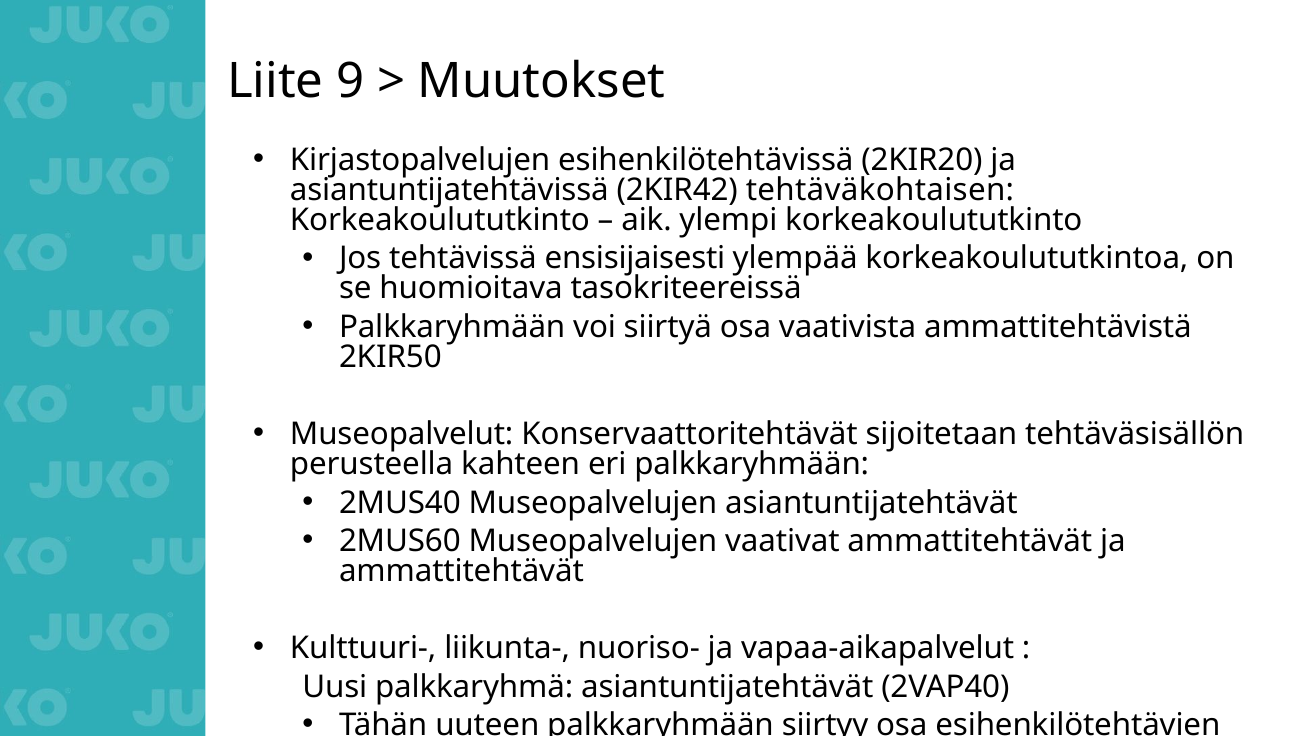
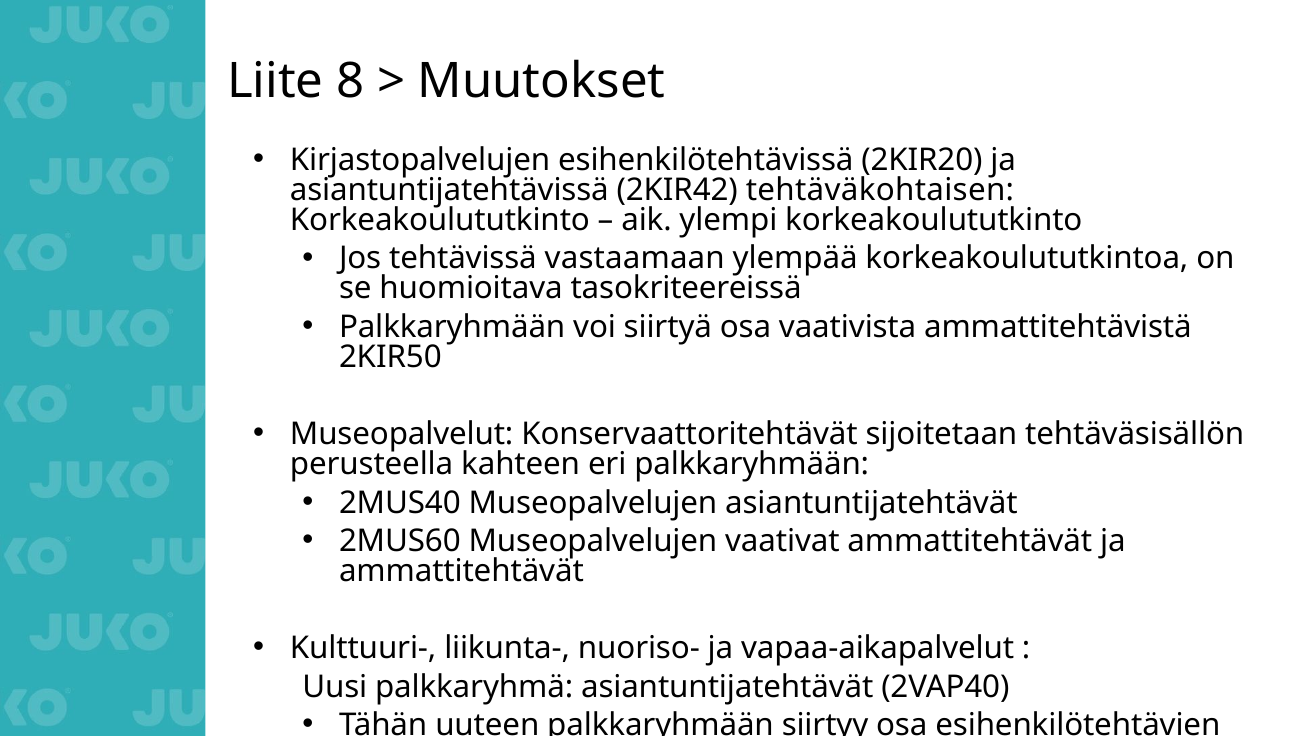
9: 9 -> 8 (350, 81)
ensisijaisesti: ensisijaisesti -> vastaamaan (635, 259)
